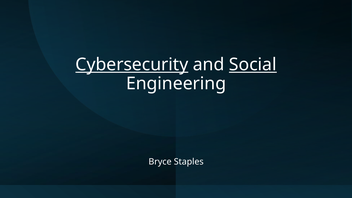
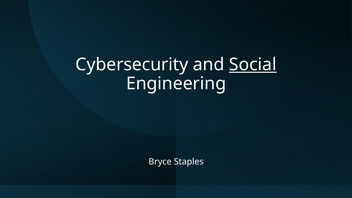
Cybersecurity underline: present -> none (132, 65)
